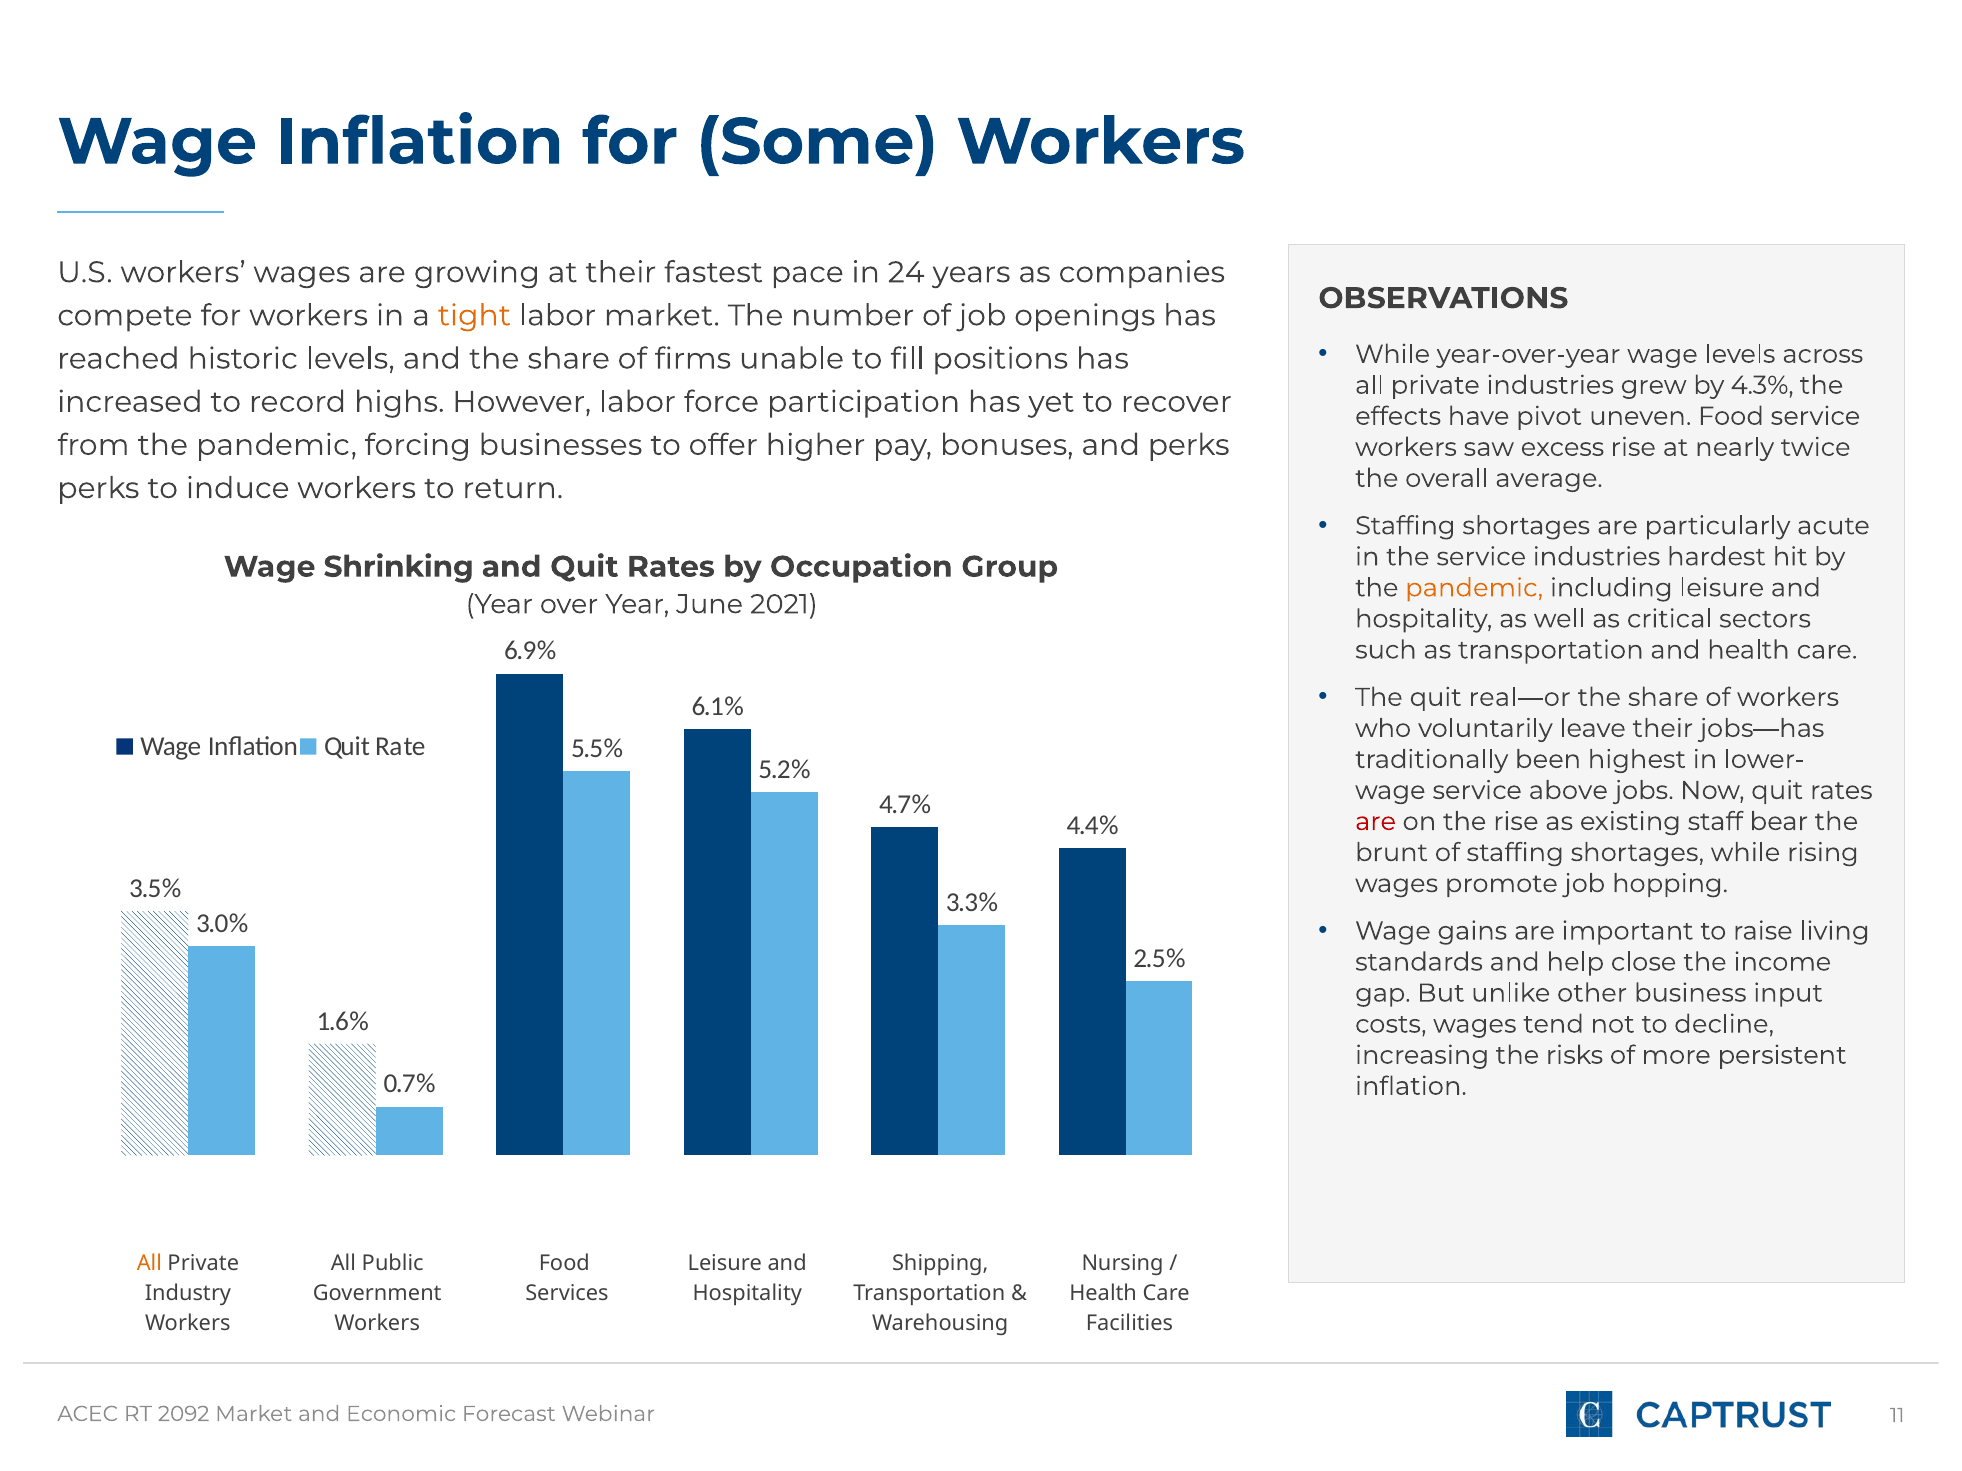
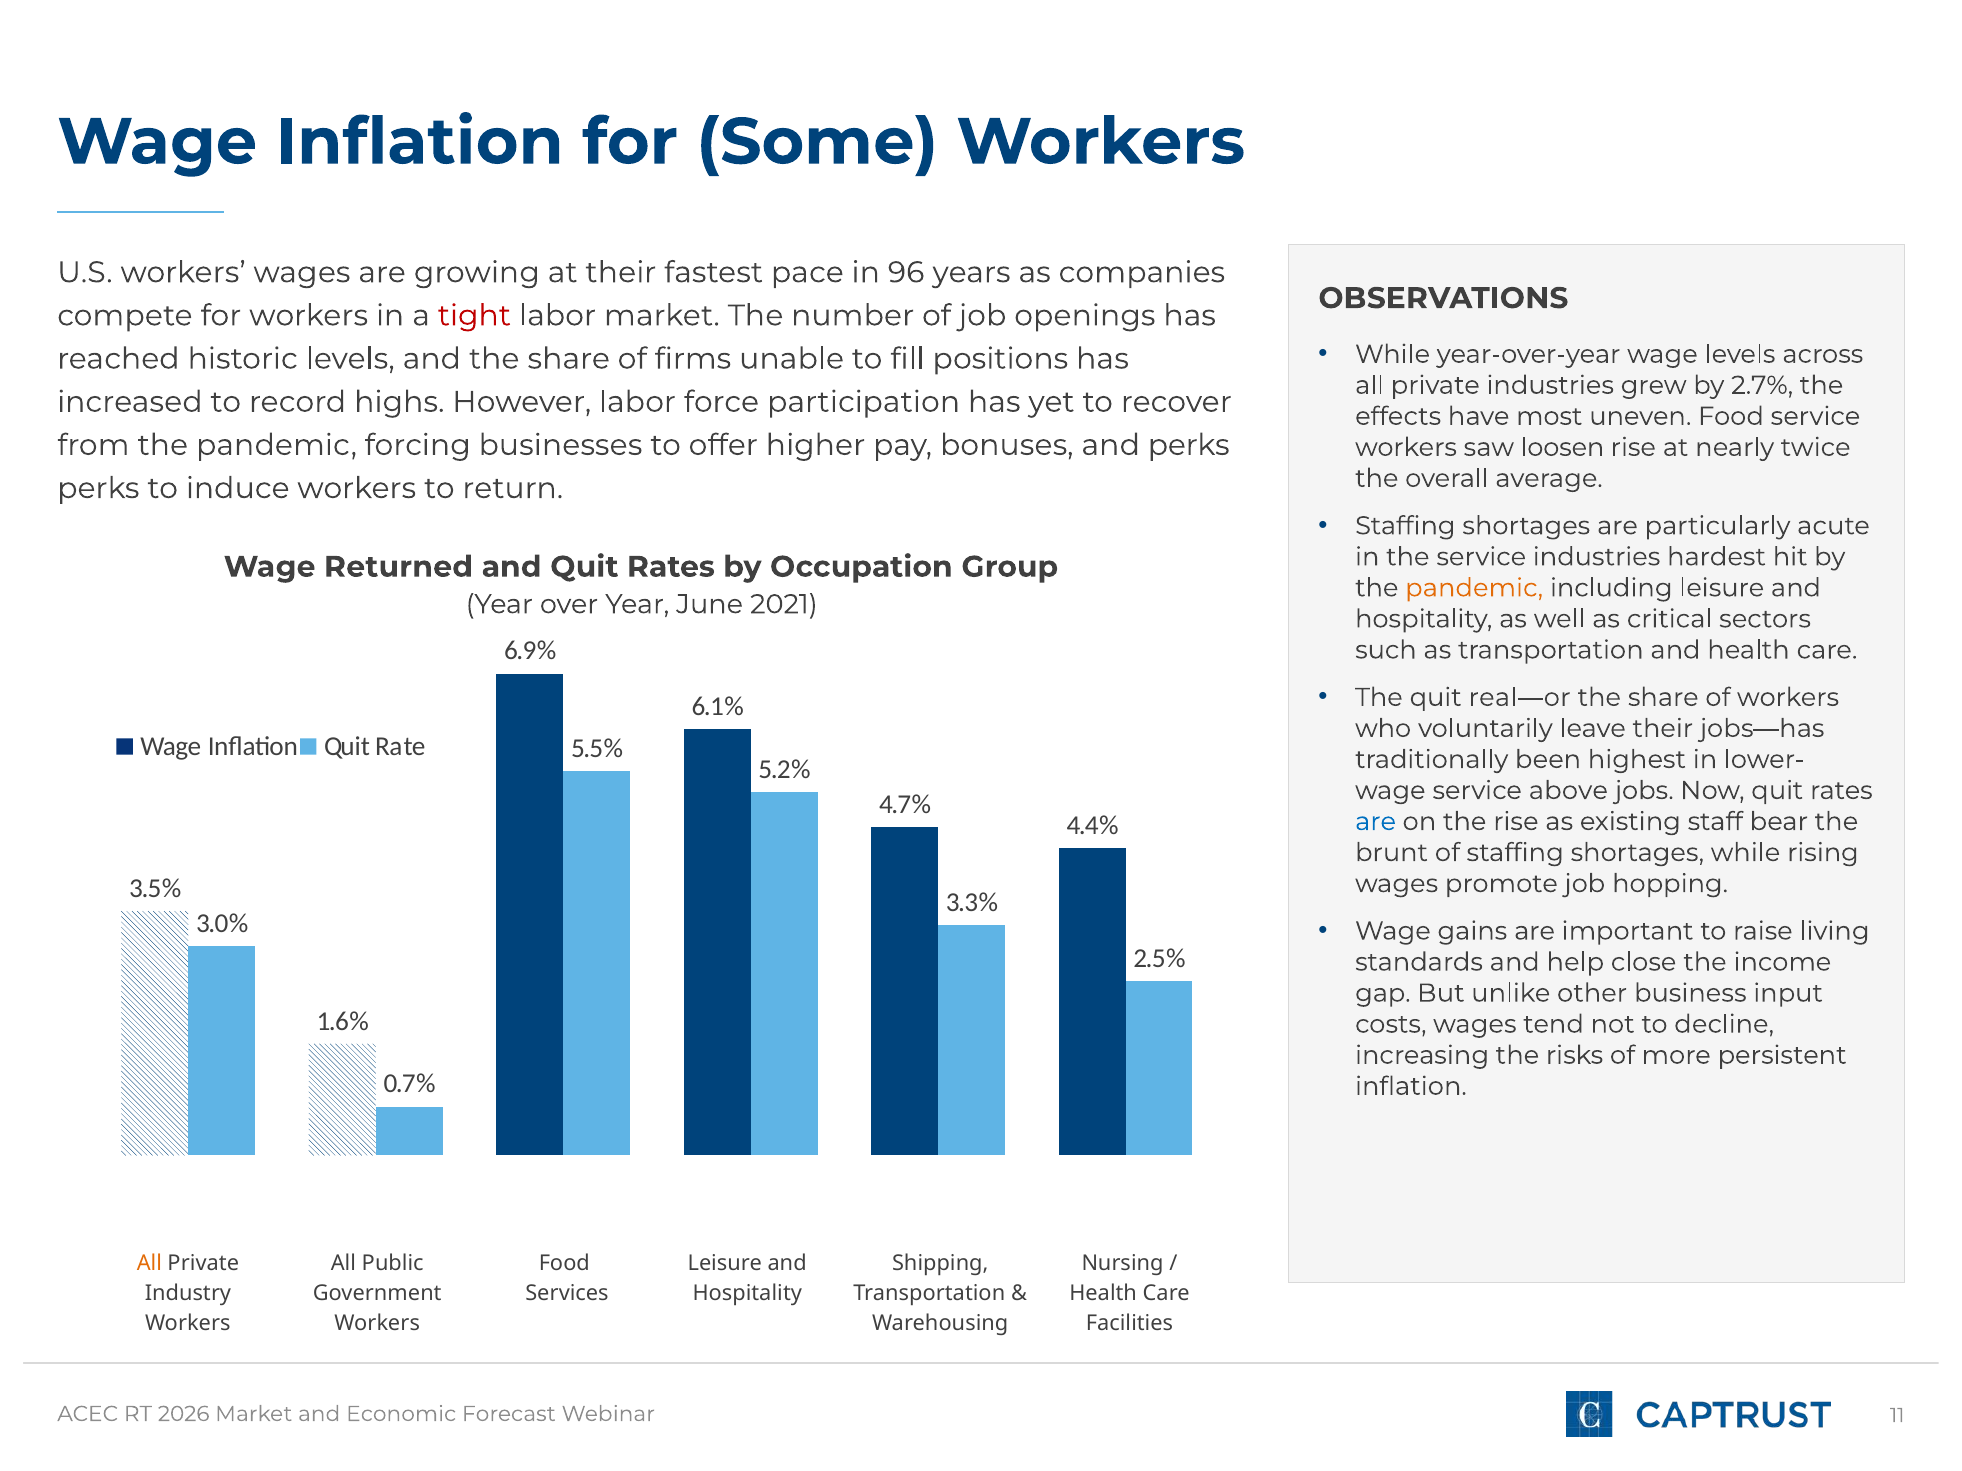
24: 24 -> 96 (906, 273)
tight colour: orange -> red (474, 316)
4.3%: 4.3% -> 2.7% (1762, 385)
pivot: pivot -> most (1549, 416)
excess: excess -> loosen (1562, 448)
Shrinking: Shrinking -> Returned (398, 567)
are colour: red -> blue (1376, 822)
2092: 2092 -> 2026 (184, 1414)
